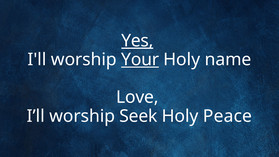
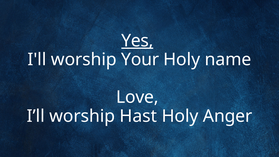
Your underline: present -> none (140, 60)
Seek: Seek -> Hast (138, 116)
Peace: Peace -> Anger (228, 116)
